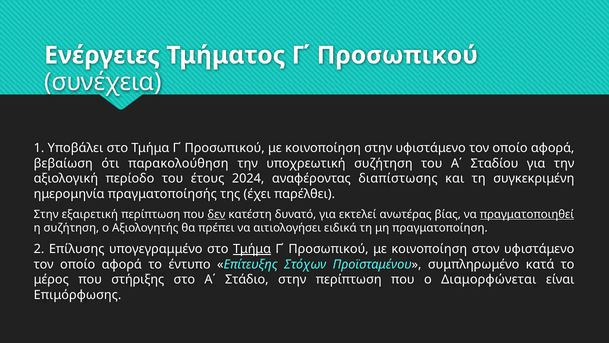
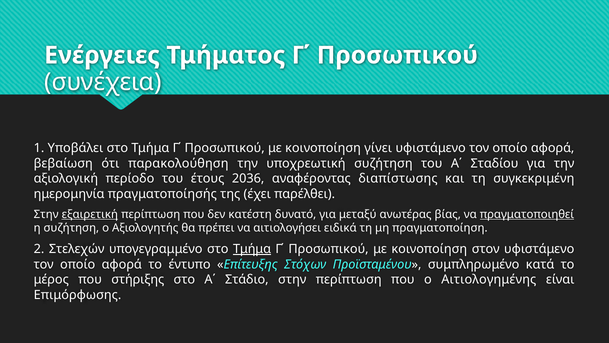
κοινοποίηση στην: στην -> γίνει (378, 148)
2024: 2024 -> 2036 (248, 178)
εξαιρετική underline: none -> present (90, 214)
δεν underline: present -> none (216, 214)
εκτελεί: εκτελεί -> μεταξύ (358, 214)
Επίλυσης: Επίλυσης -> Στελεχών (77, 249)
Διαμορφώνεται: Διαμορφώνεται -> Αιτιολογημένης (489, 279)
